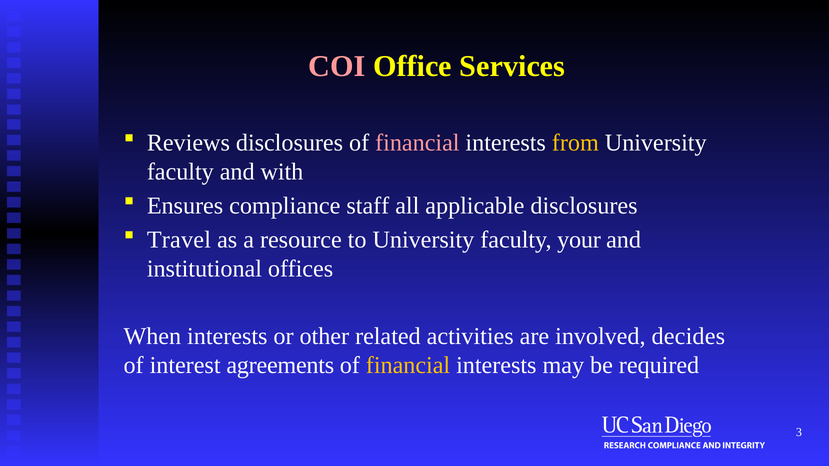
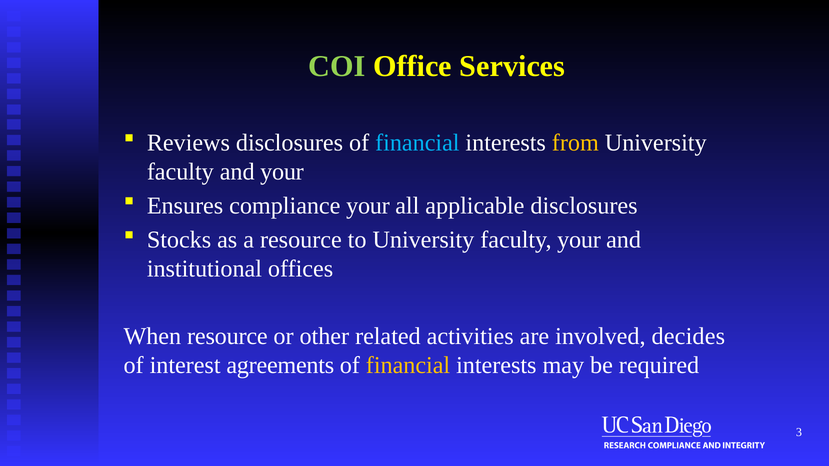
COI colour: pink -> light green (337, 66)
financial colour: pink -> light blue (417, 143)
and with: with -> your (282, 172)
compliance staff: staff -> your (368, 206)
Travel: Travel -> Stocks (179, 240)
When interests: interests -> resource (227, 337)
